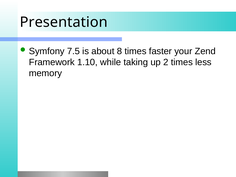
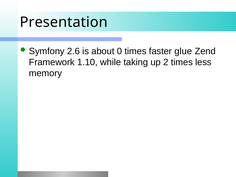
7.5: 7.5 -> 2.6 (73, 51)
8: 8 -> 0 (119, 51)
your: your -> glue (183, 51)
